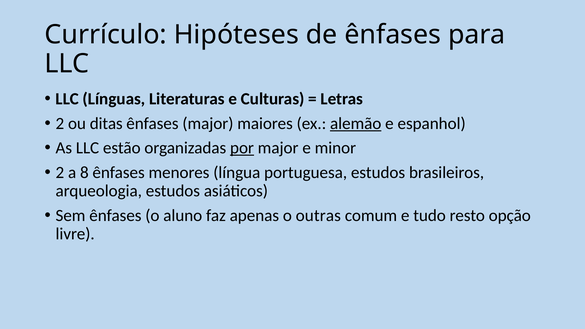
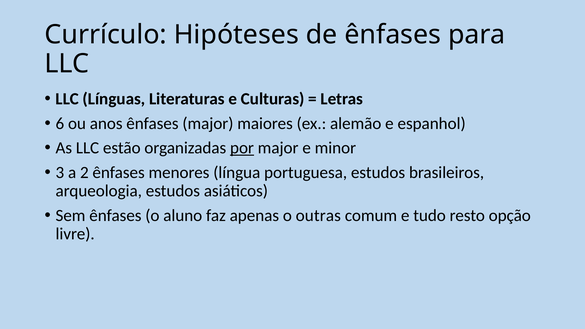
2: 2 -> 6 (60, 123)
ditas: ditas -> anos (106, 123)
alemão underline: present -> none (356, 123)
2: 2 -> 3 (60, 172)
8: 8 -> 2 (84, 172)
